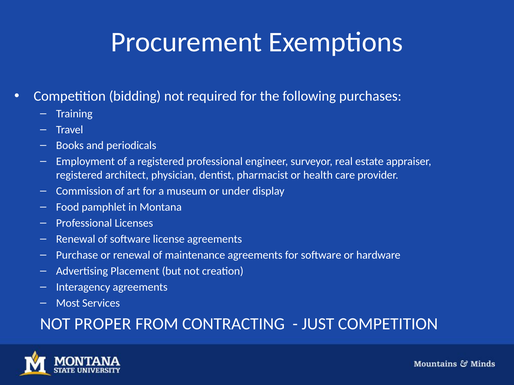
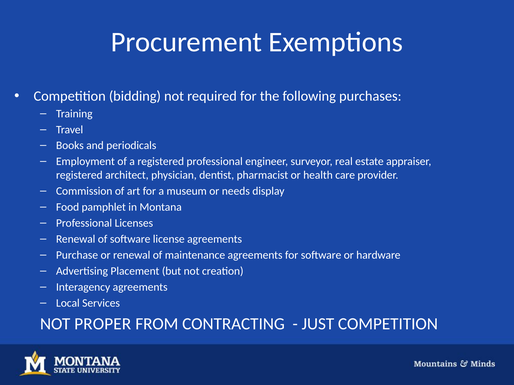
under: under -> needs (236, 191)
Most: Most -> Local (68, 303)
